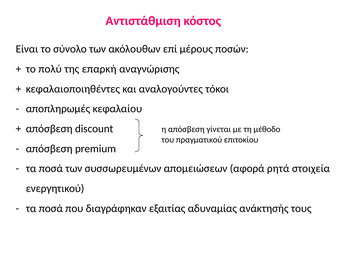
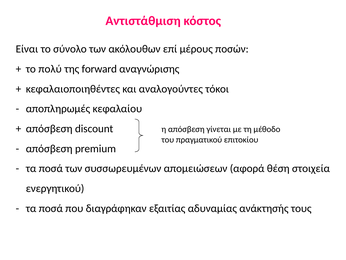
επαρκή: επαρκή -> forward (99, 69)
ρητά: ρητά -> θέση (278, 168)
